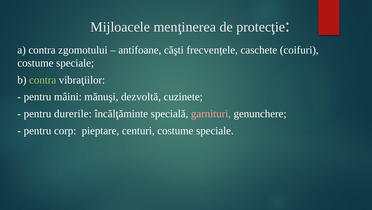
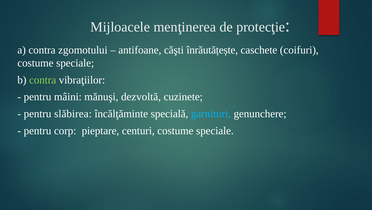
frecvențele: frecvențele -> înrăutățește (212, 50)
durerile: durerile -> slăbirea (73, 113)
garnituri colour: pink -> light blue (211, 113)
